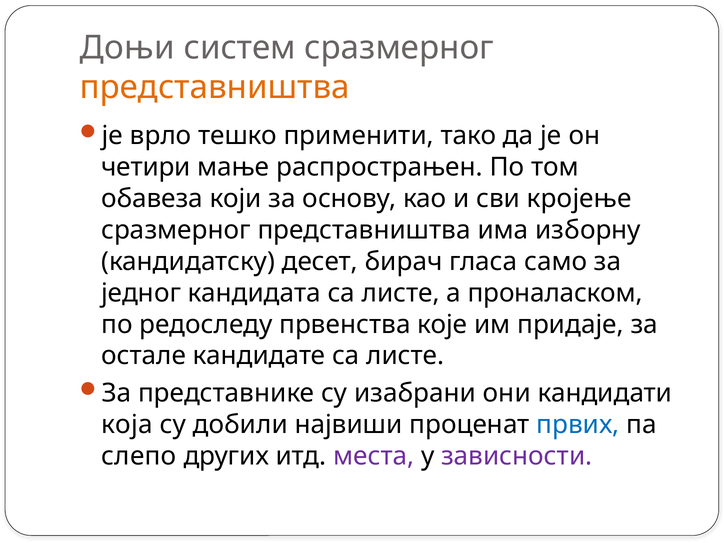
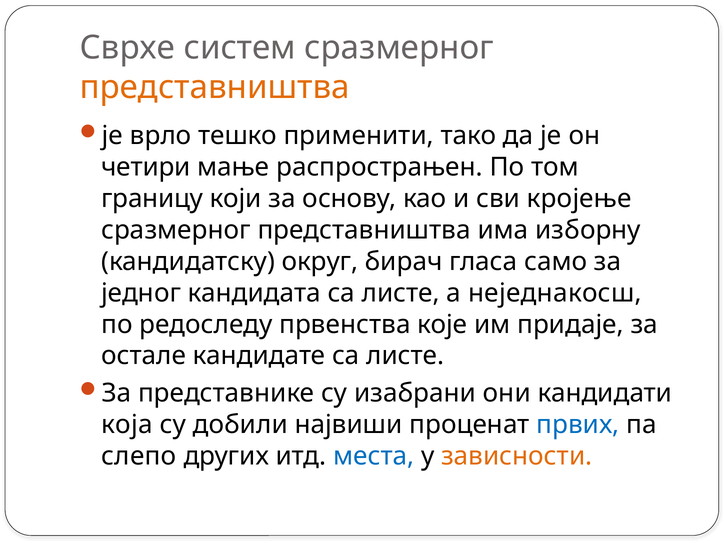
Доњи: Доњи -> Сврхе (127, 48)
обавеза: обавеза -> границу (152, 199)
десет: десет -> округ (320, 262)
проналаском: проналаском -> неједнакосш (555, 293)
места colour: purple -> blue (374, 456)
зависности colour: purple -> orange (517, 456)
